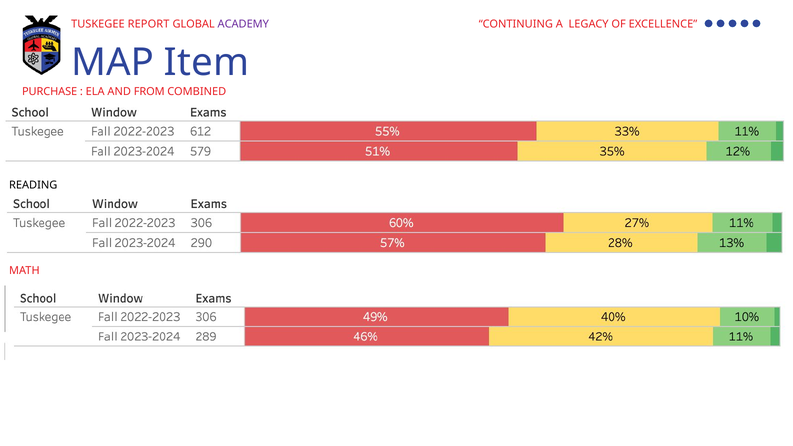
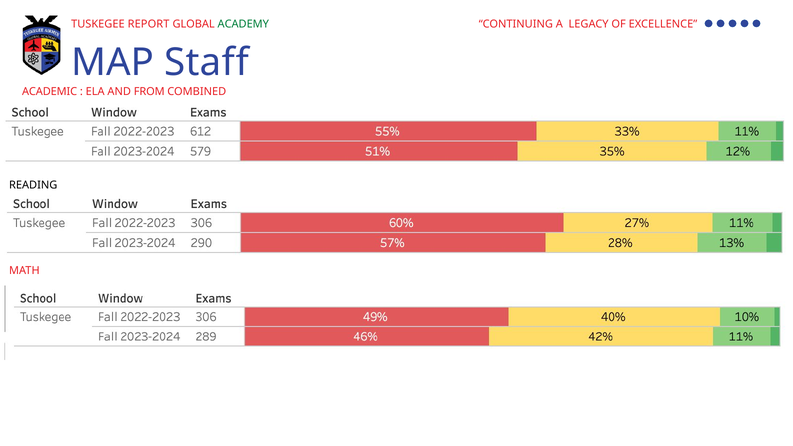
ACADEMY colour: purple -> green (243, 24)
Item: Item -> Staff (206, 63)
PURCHASE: PURCHASE -> ACADEMIC (50, 92)
